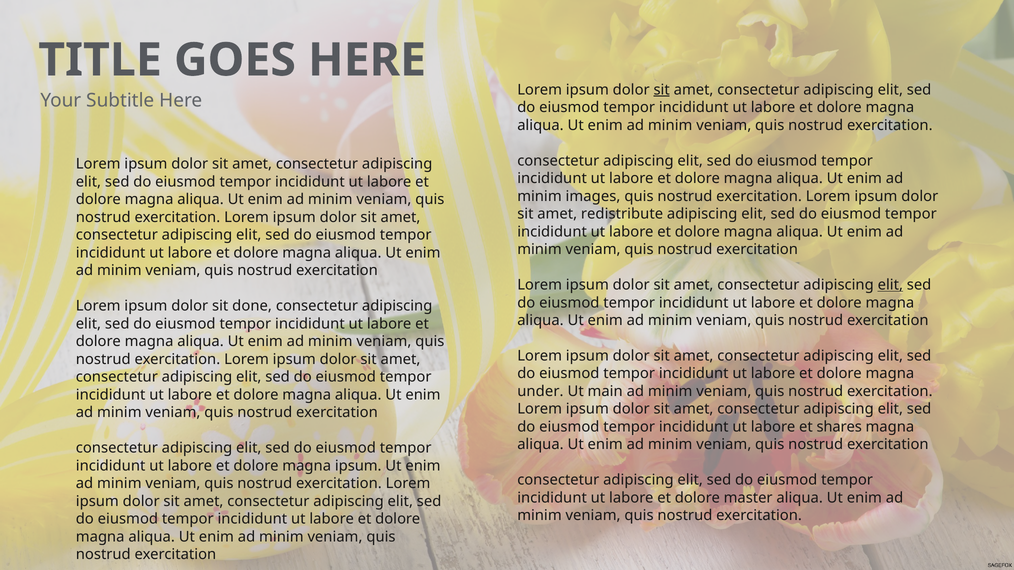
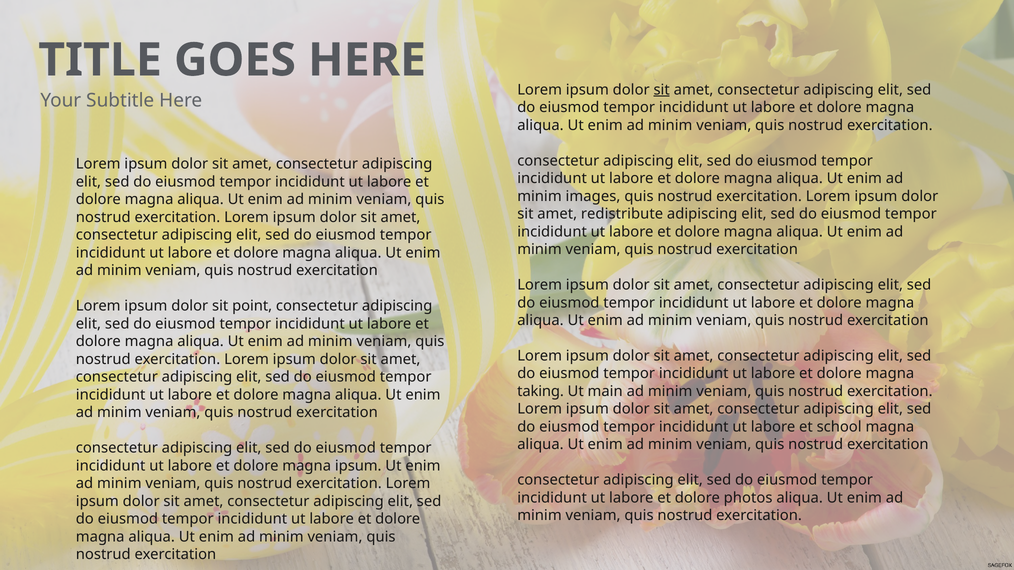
elit underline: present -> none (890, 285)
done: done -> point (252, 306)
under: under -> taking (541, 392)
shares: shares -> school (839, 427)
master: master -> photos (748, 498)
